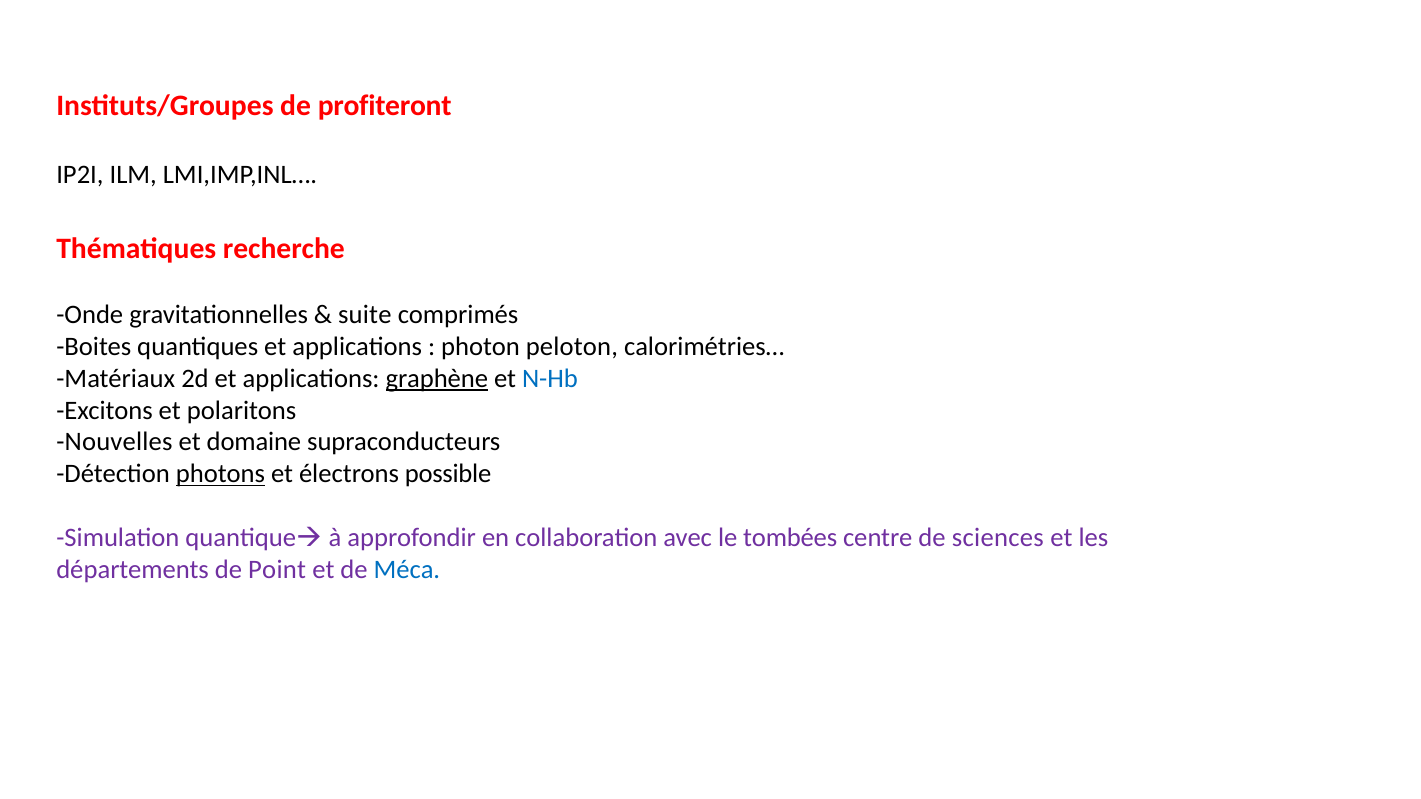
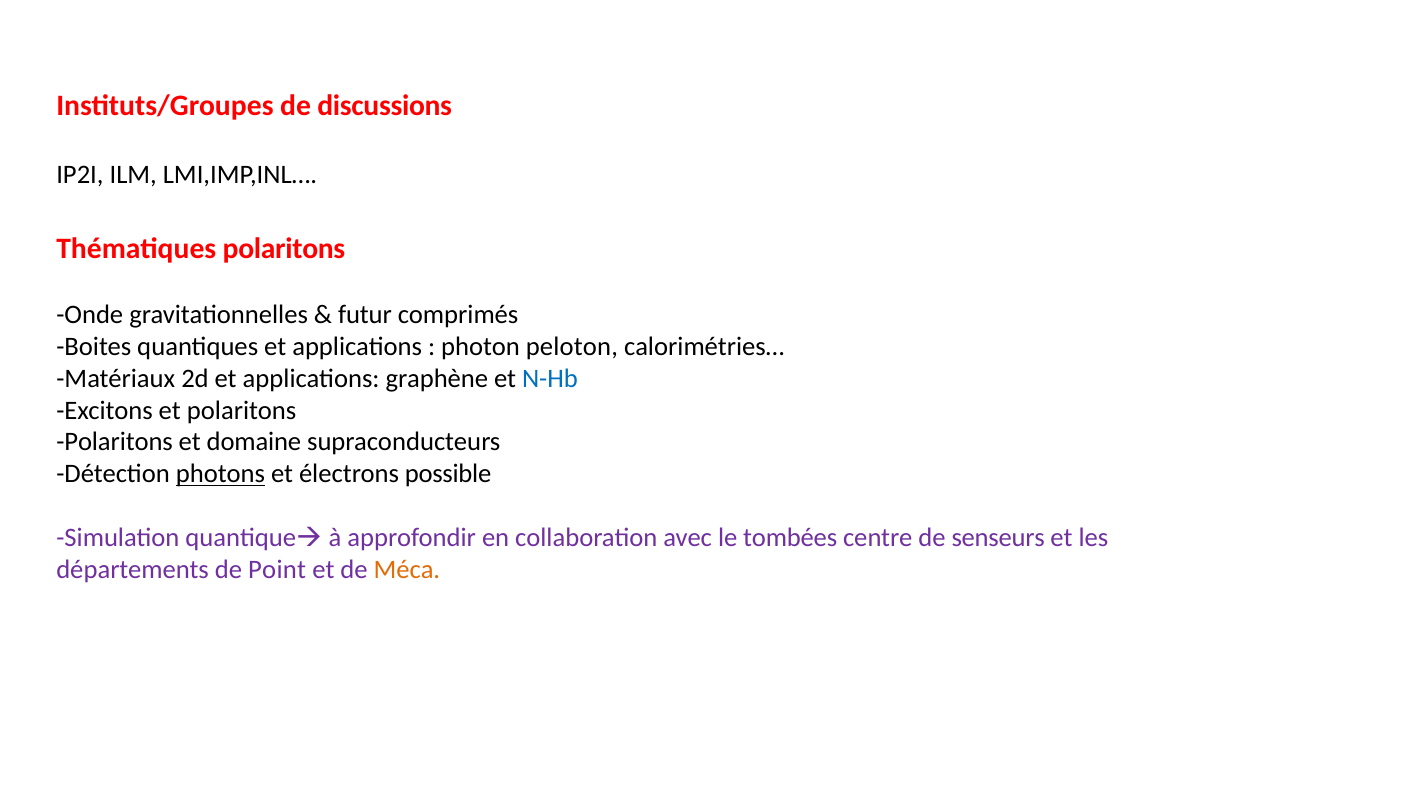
profiteront: profiteront -> discussions (385, 105)
Thématiques recherche: recherche -> polaritons (284, 249)
suite: suite -> futur (365, 314)
graphène underline: present -> none (437, 378)
Nouvelles: Nouvelles -> Polaritons (115, 442)
sciences: sciences -> senseurs (998, 538)
Méca colour: blue -> orange (407, 570)
